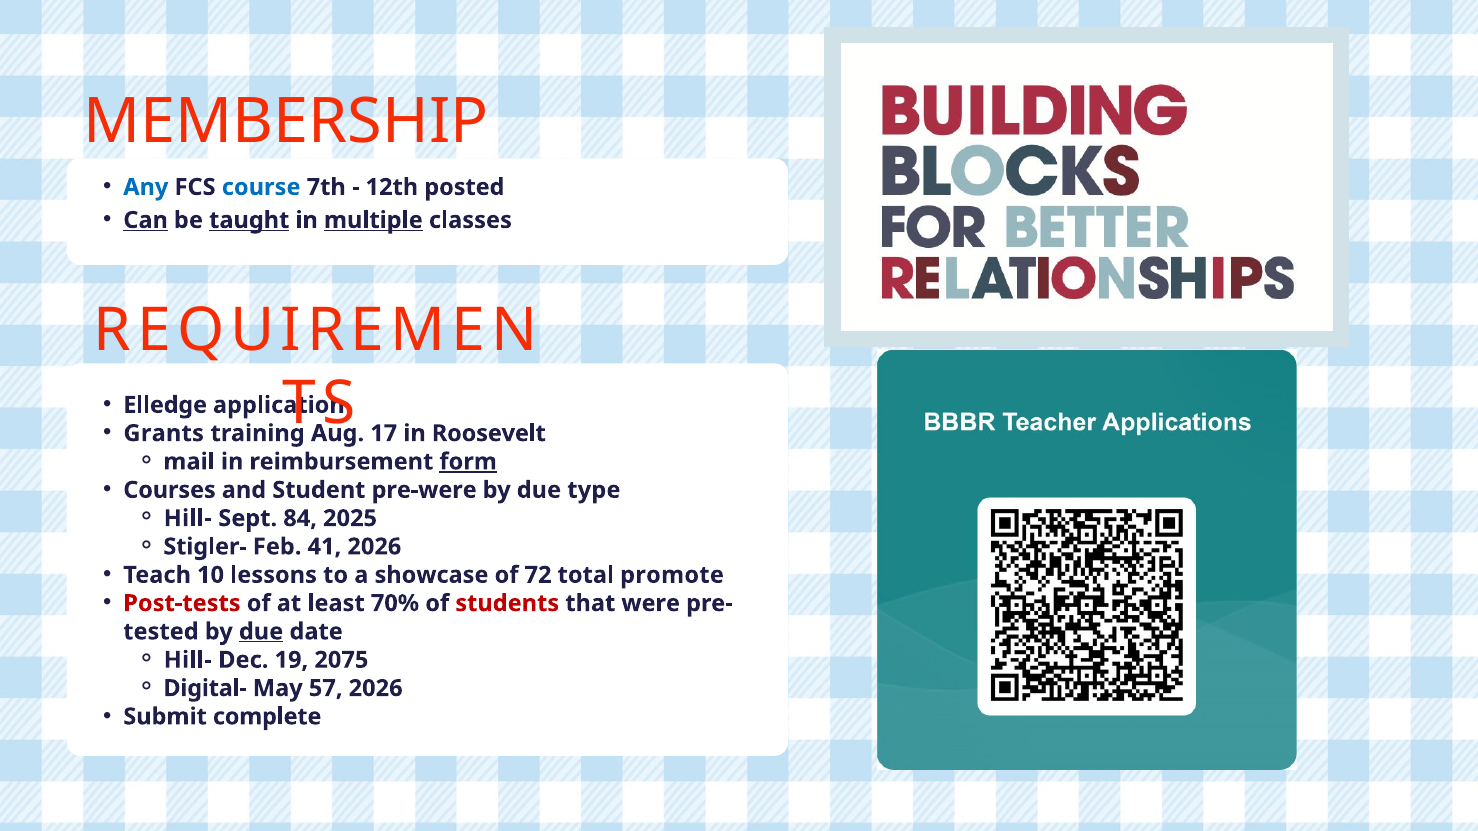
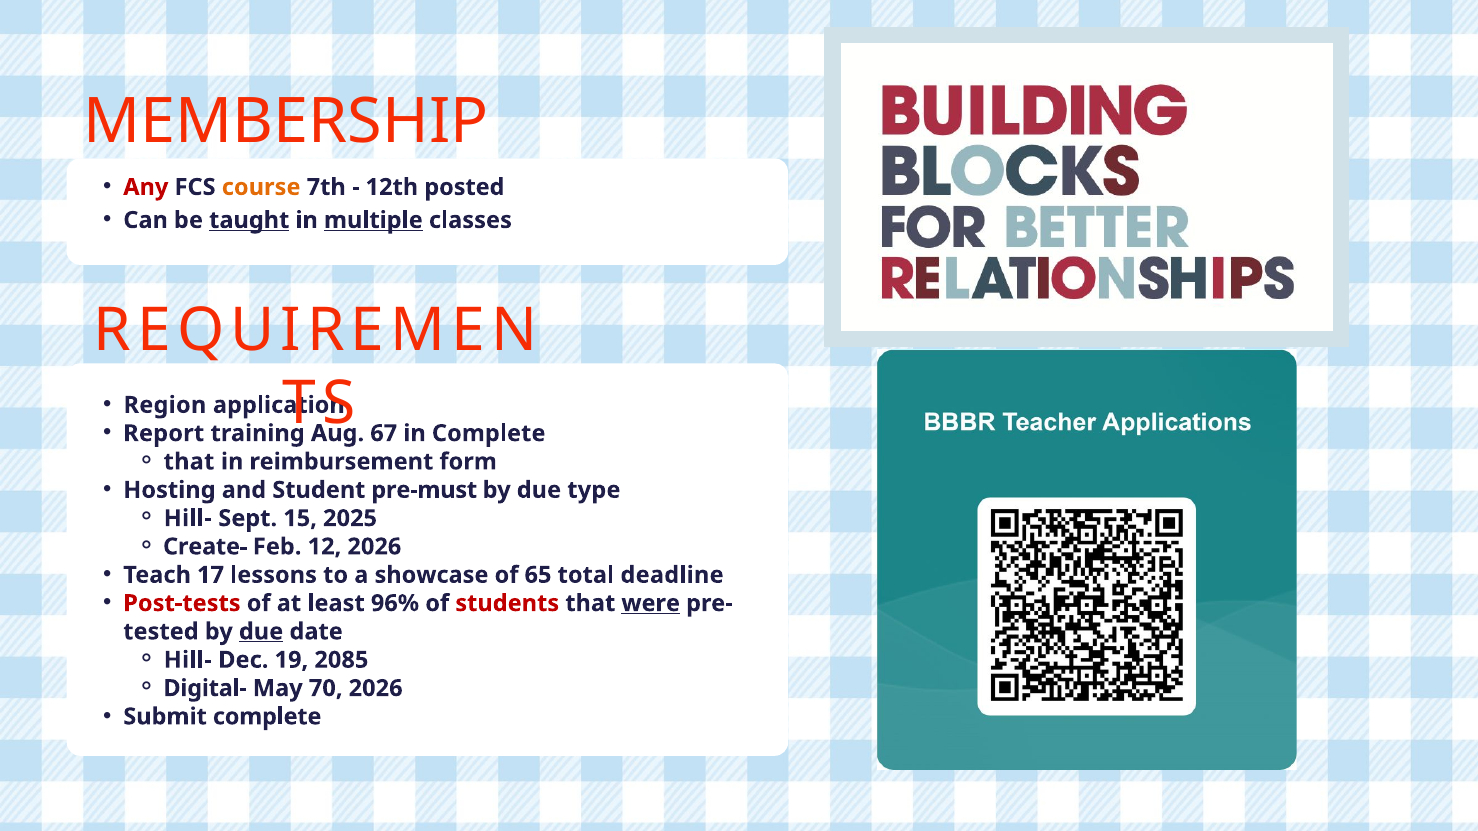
Any colour: blue -> red (146, 187)
course colour: blue -> orange (261, 187)
Can underline: present -> none (146, 220)
Elledge: Elledge -> Region (165, 405)
Grants: Grants -> Report (164, 434)
17: 17 -> 67 (384, 434)
in Roosevelt: Roosevelt -> Complete (489, 434)
mail: mail -> that (189, 462)
form underline: present -> none (468, 462)
Courses: Courses -> Hosting (169, 490)
pre-were: pre-were -> pre-must (424, 490)
84: 84 -> 15 (300, 519)
Stigler-: Stigler- -> Create- (205, 547)
41: 41 -> 12 (324, 547)
10: 10 -> 17 (211, 575)
72: 72 -> 65 (538, 575)
promote: promote -> deadline (672, 575)
70%: 70% -> 96% (395, 604)
were underline: none -> present (651, 604)
2075: 2075 -> 2085 (341, 660)
57: 57 -> 70 (326, 689)
